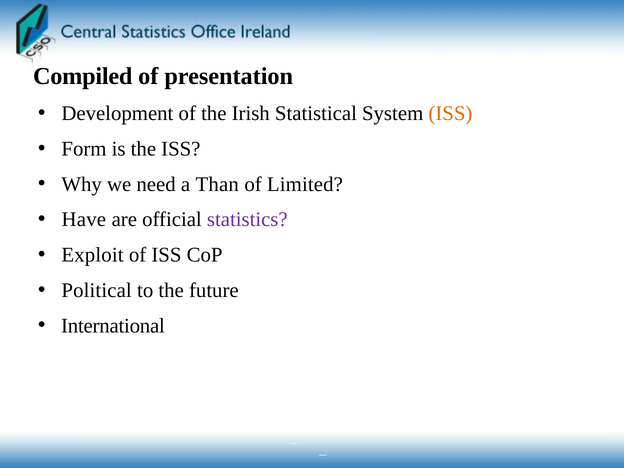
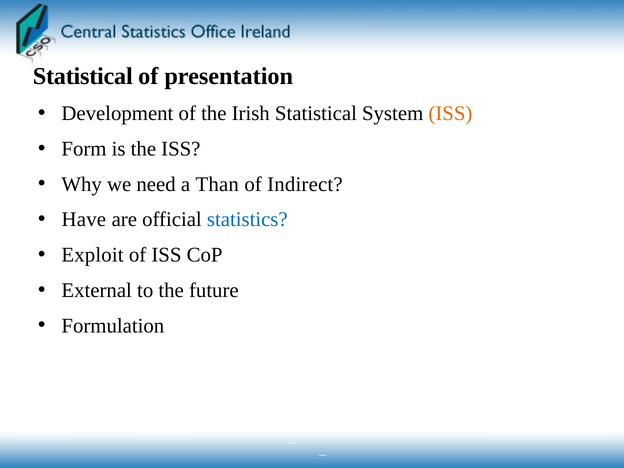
Compiled: Compiled -> Statistical (83, 76)
Limited: Limited -> Indirect (305, 184)
statistics colour: purple -> blue (247, 220)
Political: Political -> External (97, 290)
International: International -> Formulation (113, 326)
